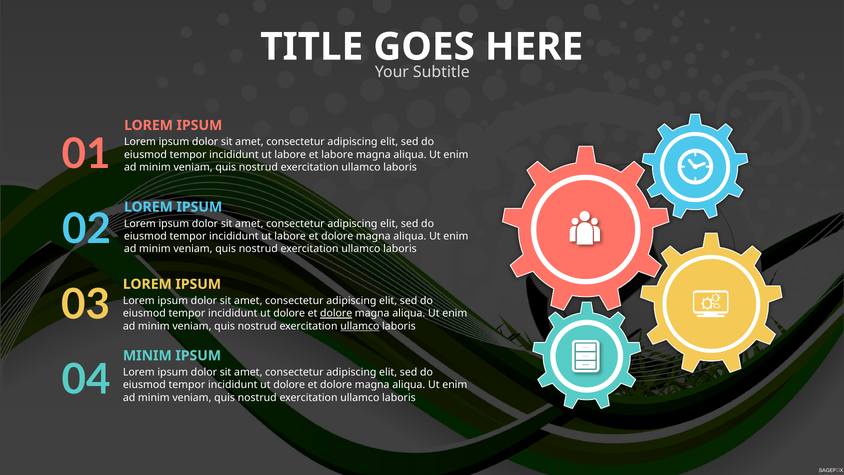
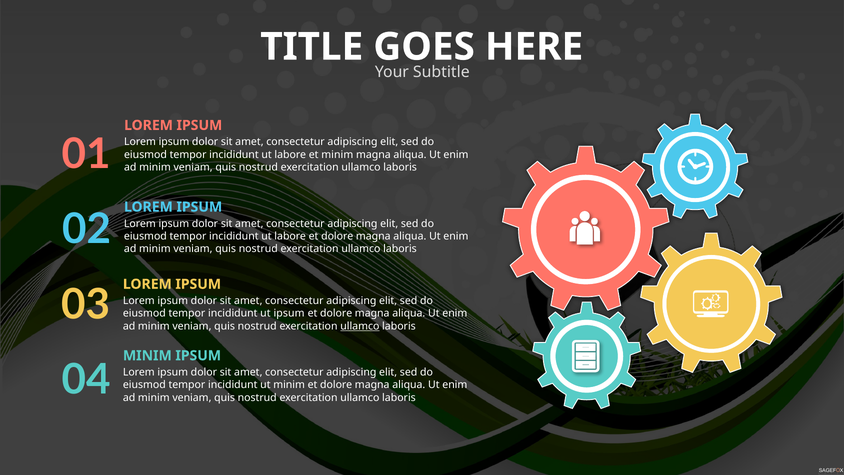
et labore: labore -> minim (337, 155)
dolore: dolore -> ipsum (289, 313)
dolore underline: present -> none (336, 313)
dolore: dolore -> minim (289, 385)
